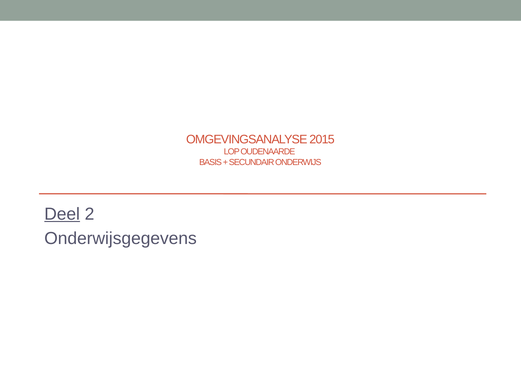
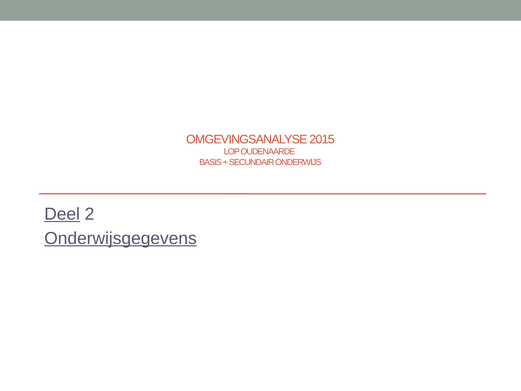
Onderwijsgegevens underline: none -> present (121, 238)
